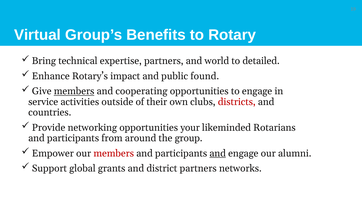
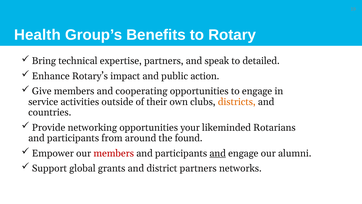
Virtual: Virtual -> Health (37, 35)
world: world -> speak (217, 61)
found: found -> action (205, 76)
members underline: present -> none (74, 91)
districts colour: red -> orange (237, 102)
group: group -> found (189, 138)
